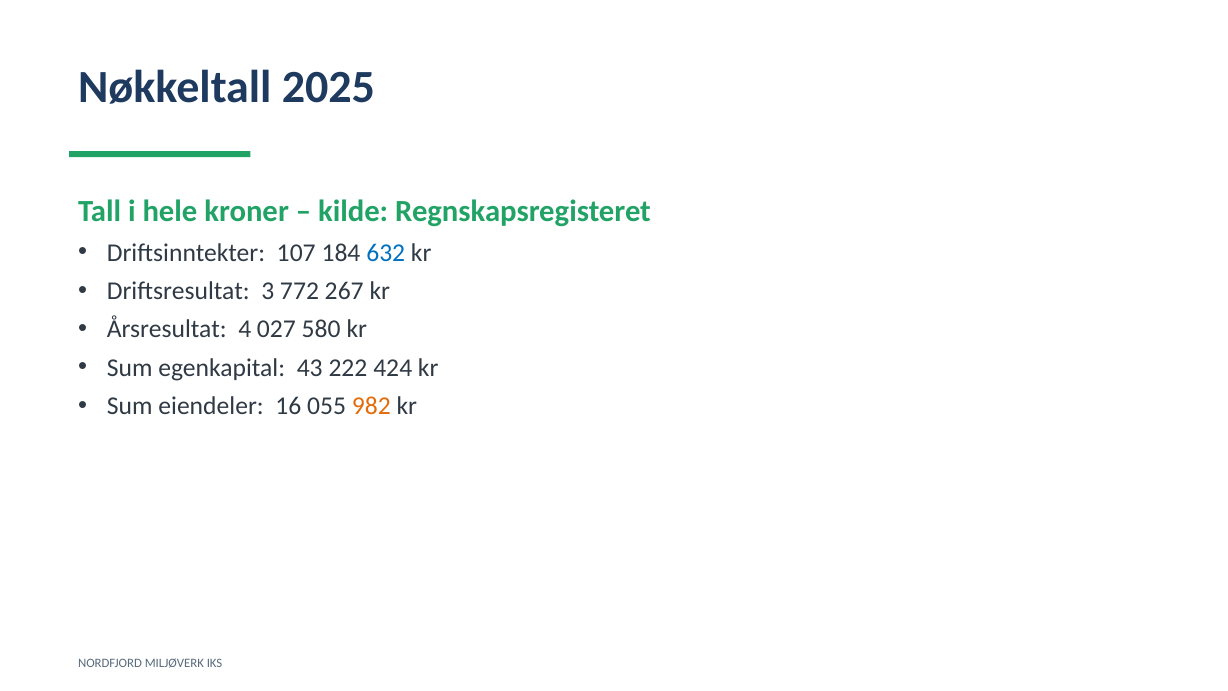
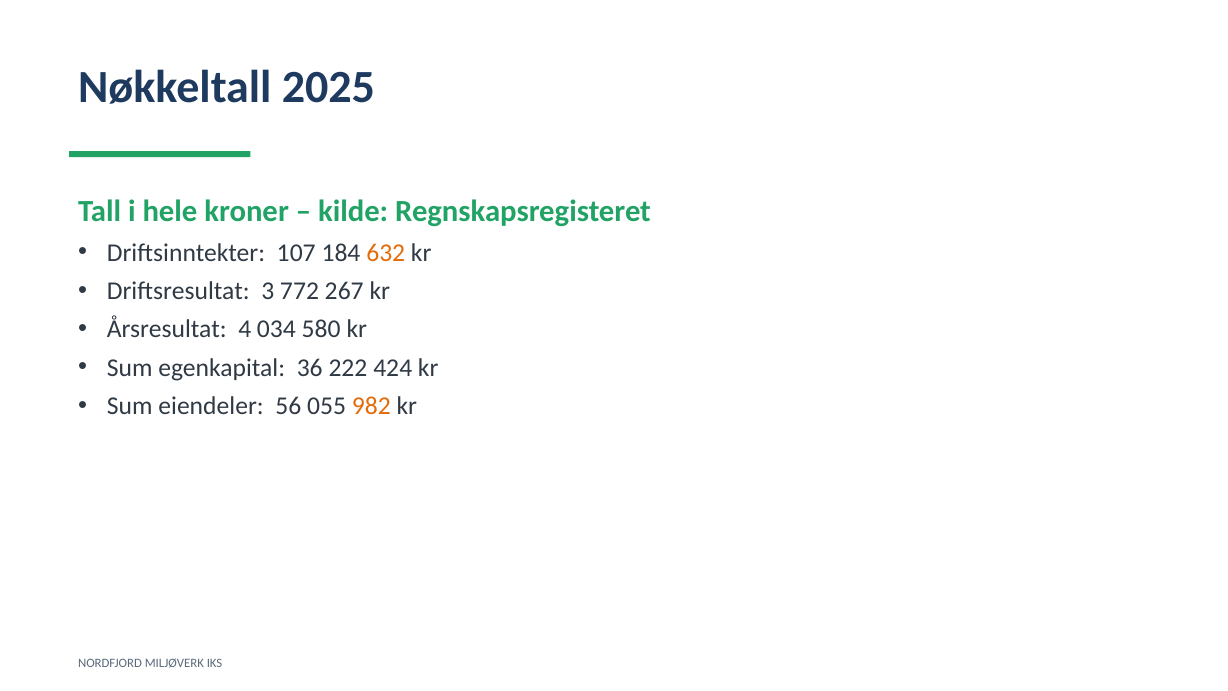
632 colour: blue -> orange (386, 253)
027: 027 -> 034 (276, 329)
43: 43 -> 36 (310, 368)
16: 16 -> 56 (288, 406)
